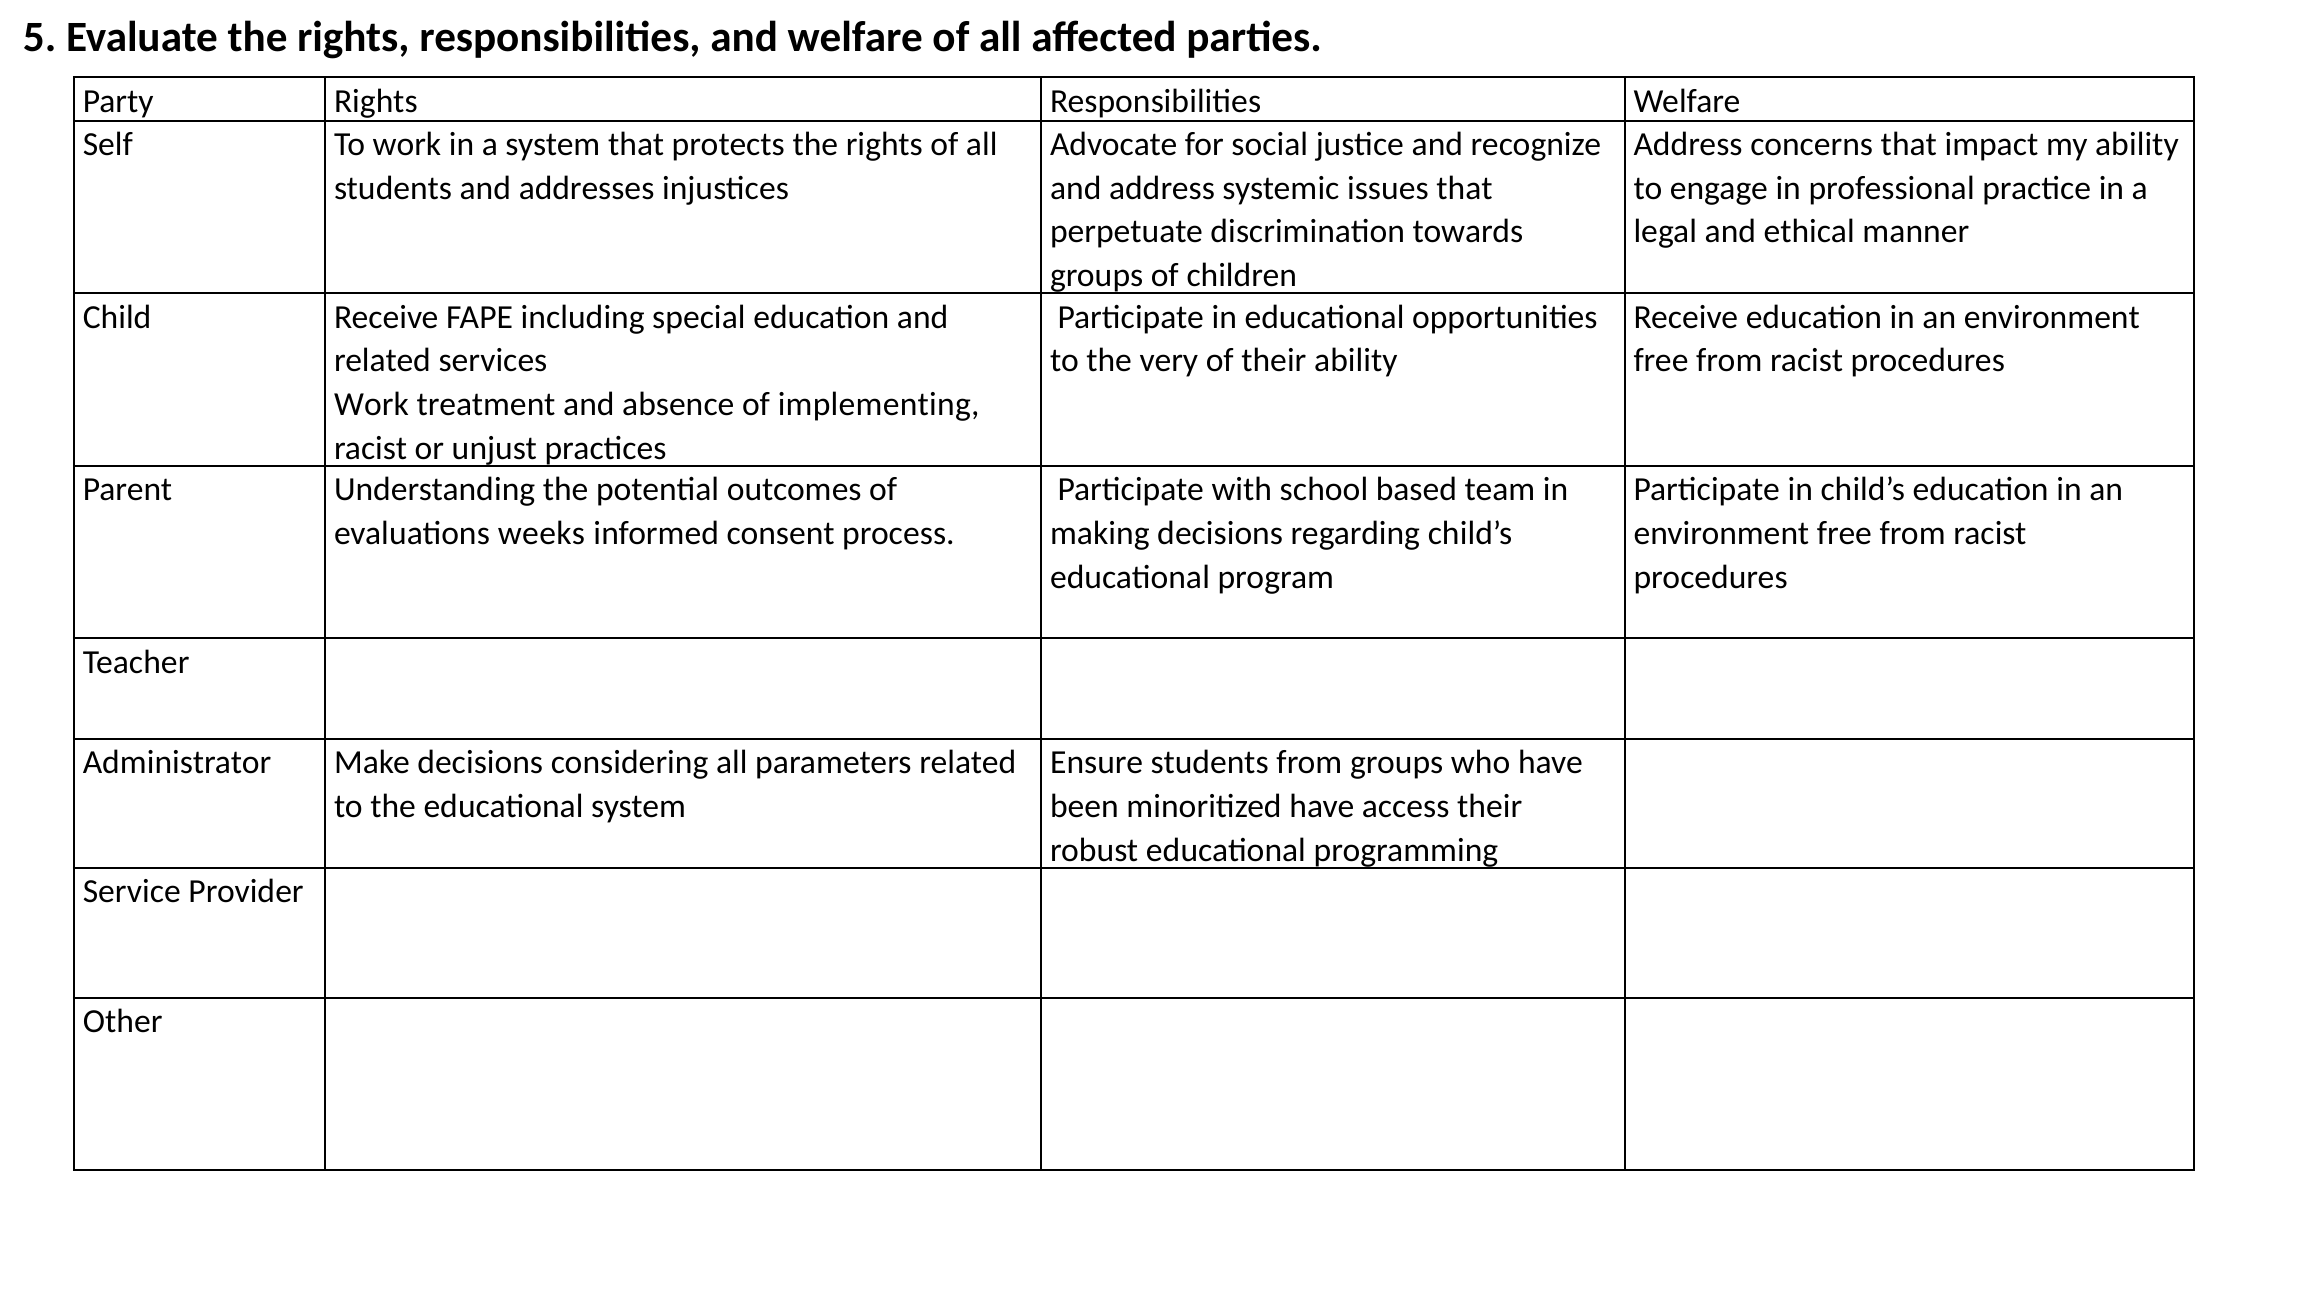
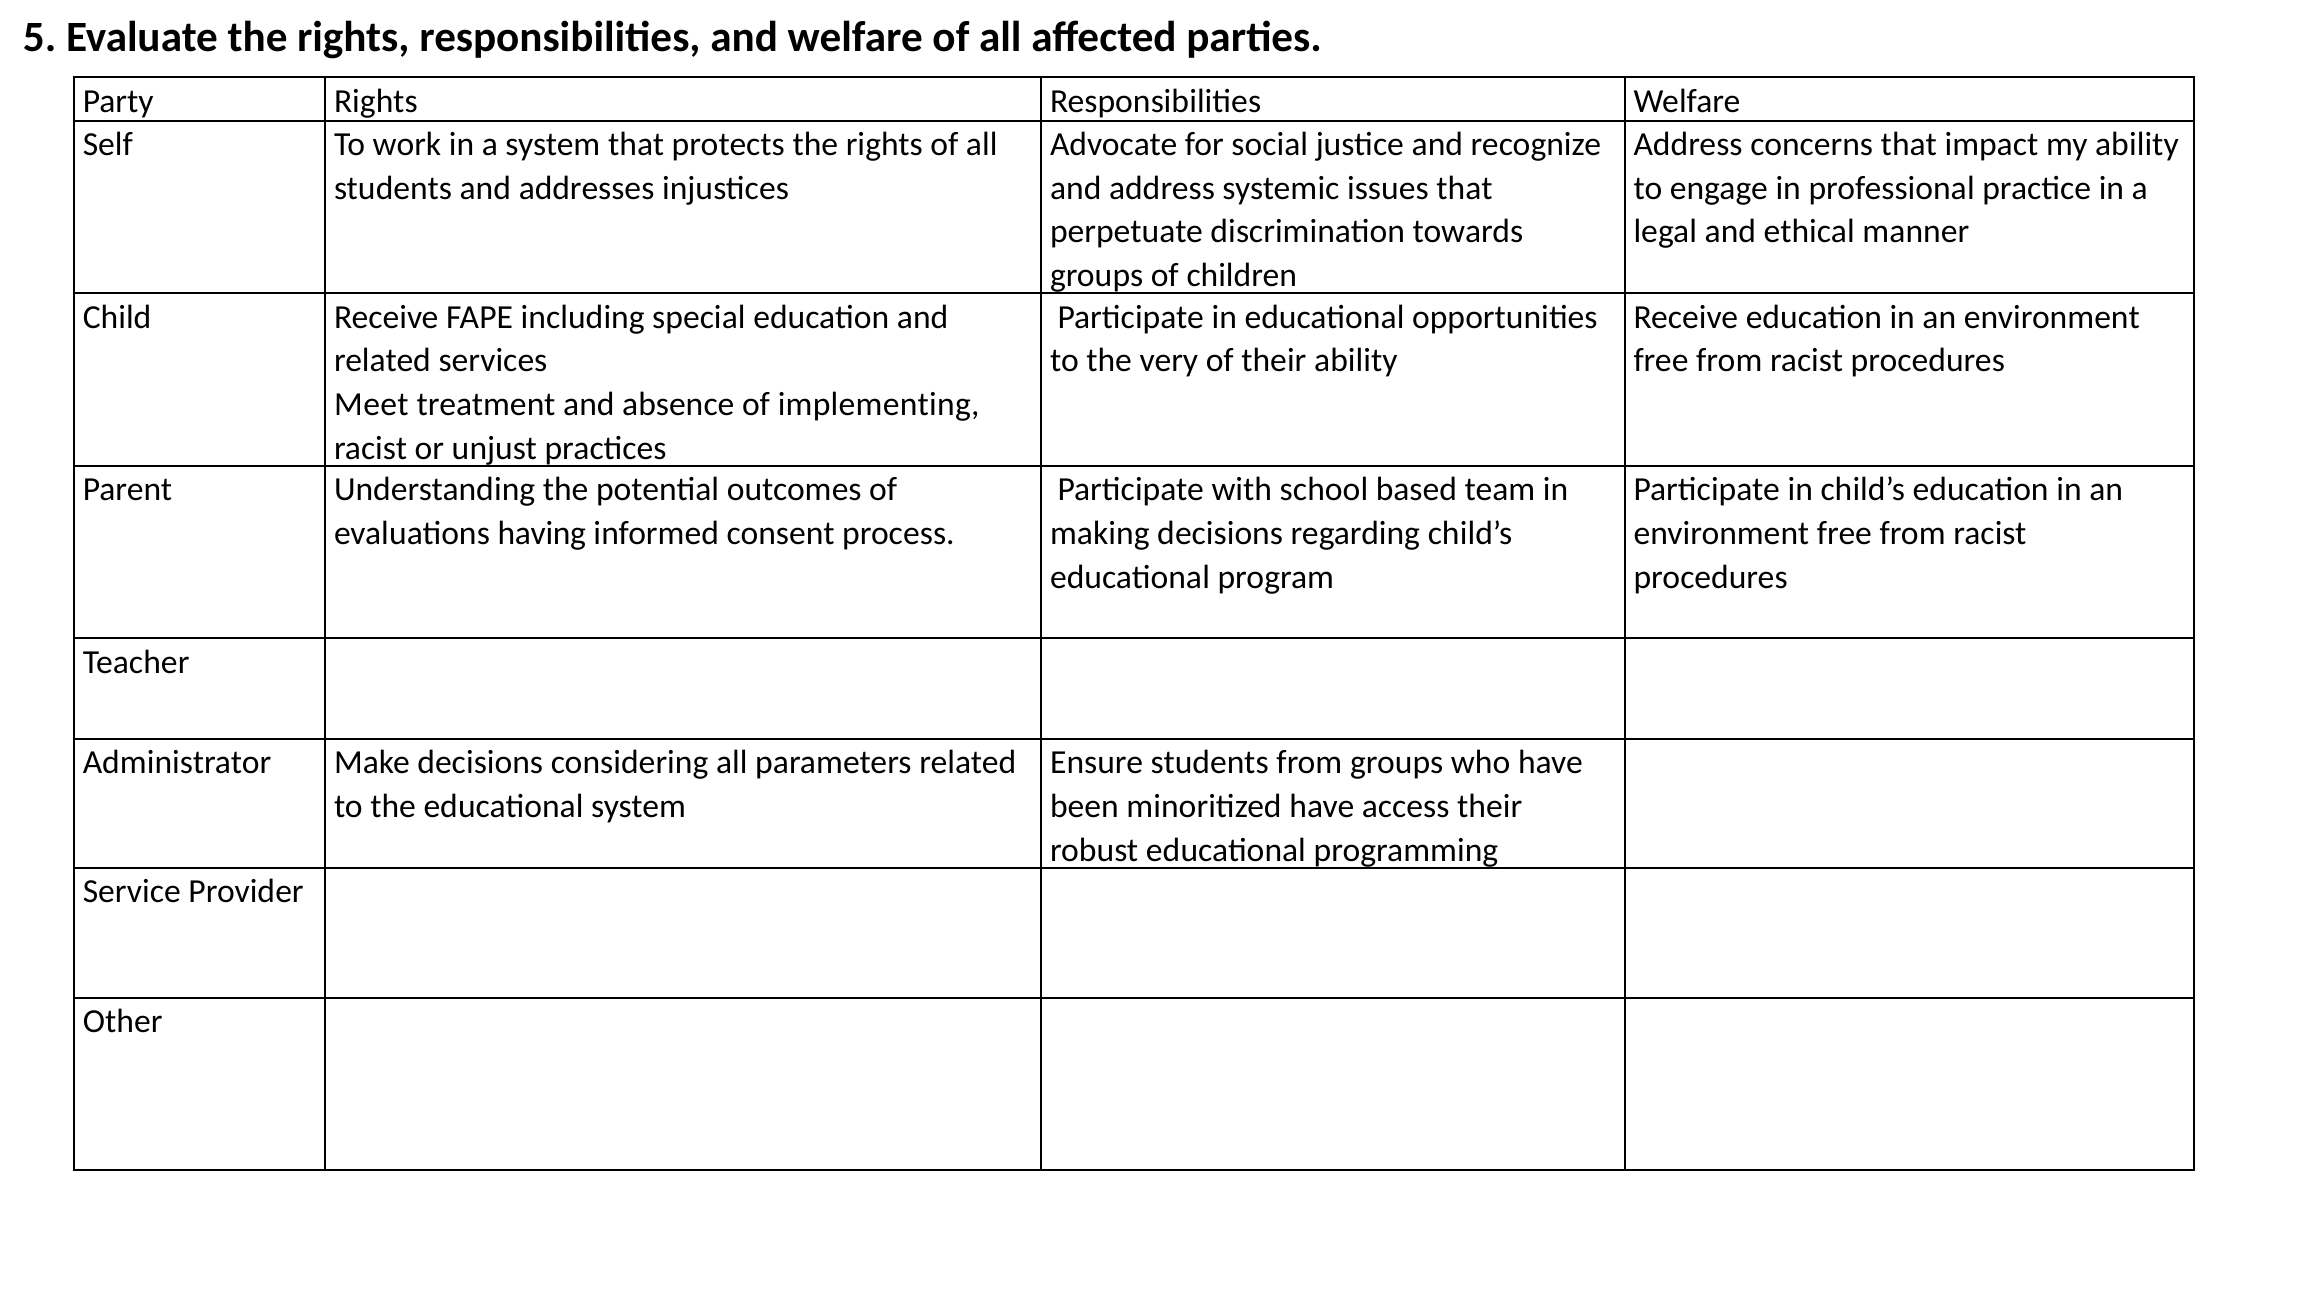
Work: Work -> Meet (371, 404)
weeks: weeks -> having (542, 533)
